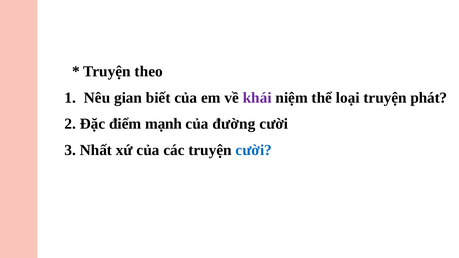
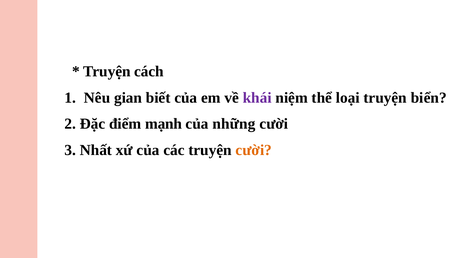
theo: theo -> cách (149, 72)
phát: phát -> biển (429, 98)
đường: đường -> những (234, 124)
cười colour: blue -> orange (254, 150)
